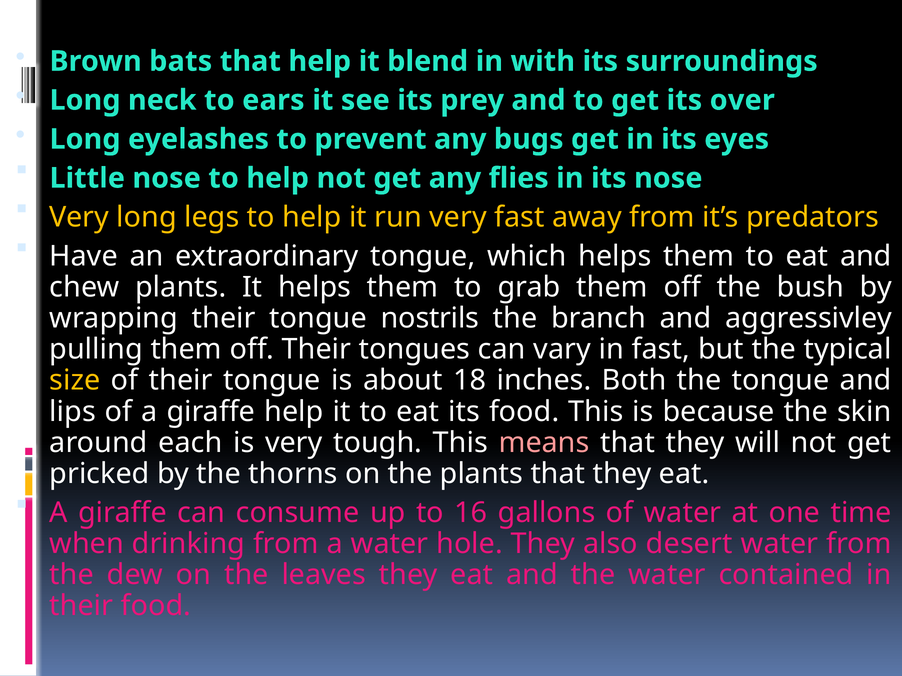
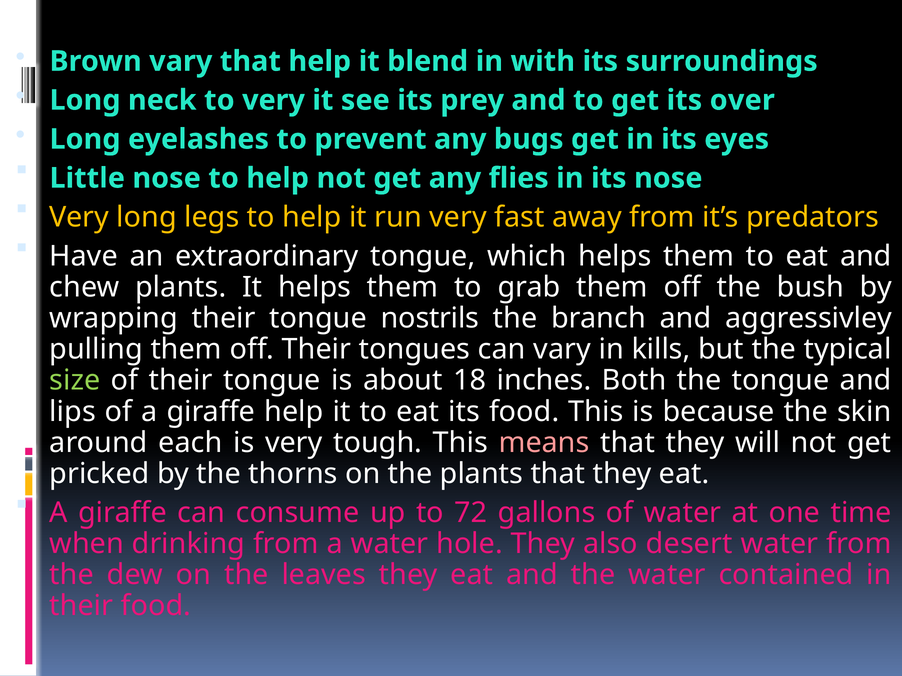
Brown bats: bats -> vary (181, 61)
to ears: ears -> very (274, 100)
in fast: fast -> kills (661, 350)
size colour: yellow -> light green (75, 381)
16: 16 -> 72 (471, 513)
